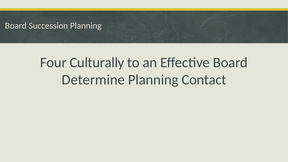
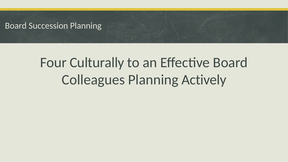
Determine: Determine -> Colleagues (93, 80)
Contact: Contact -> Actively (204, 80)
